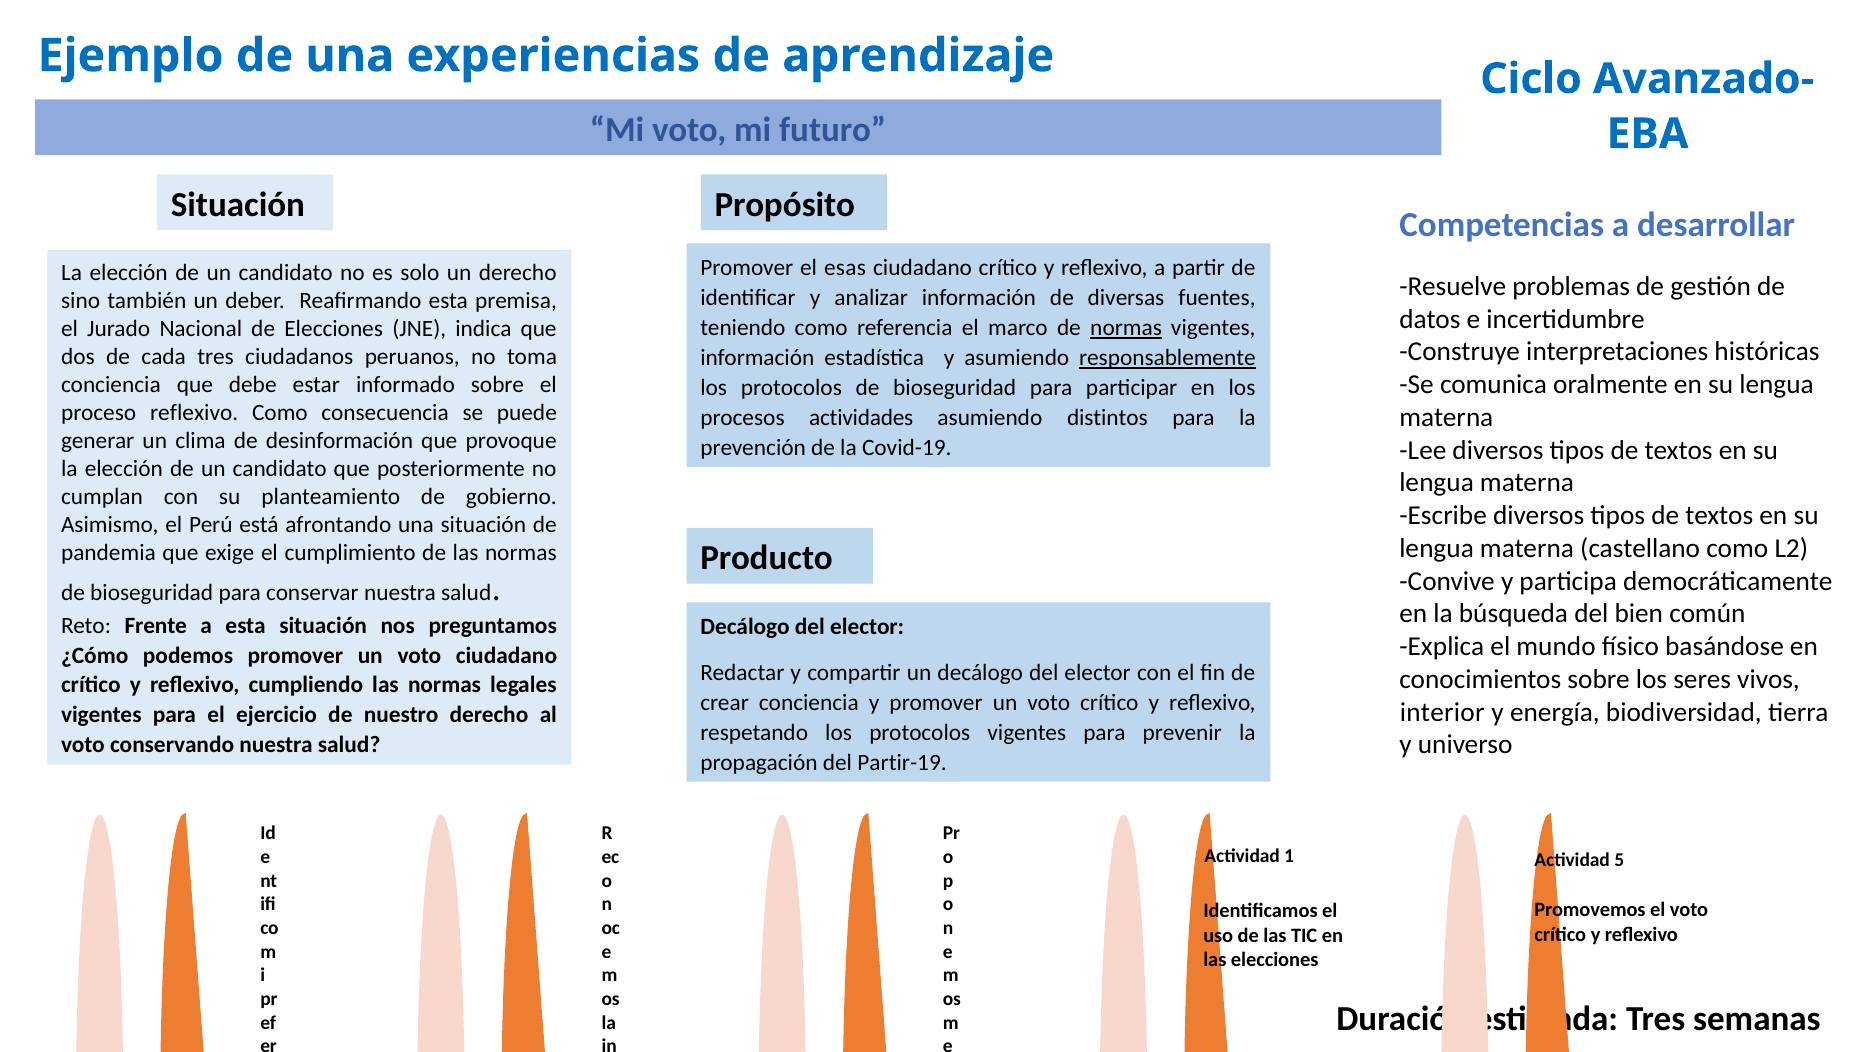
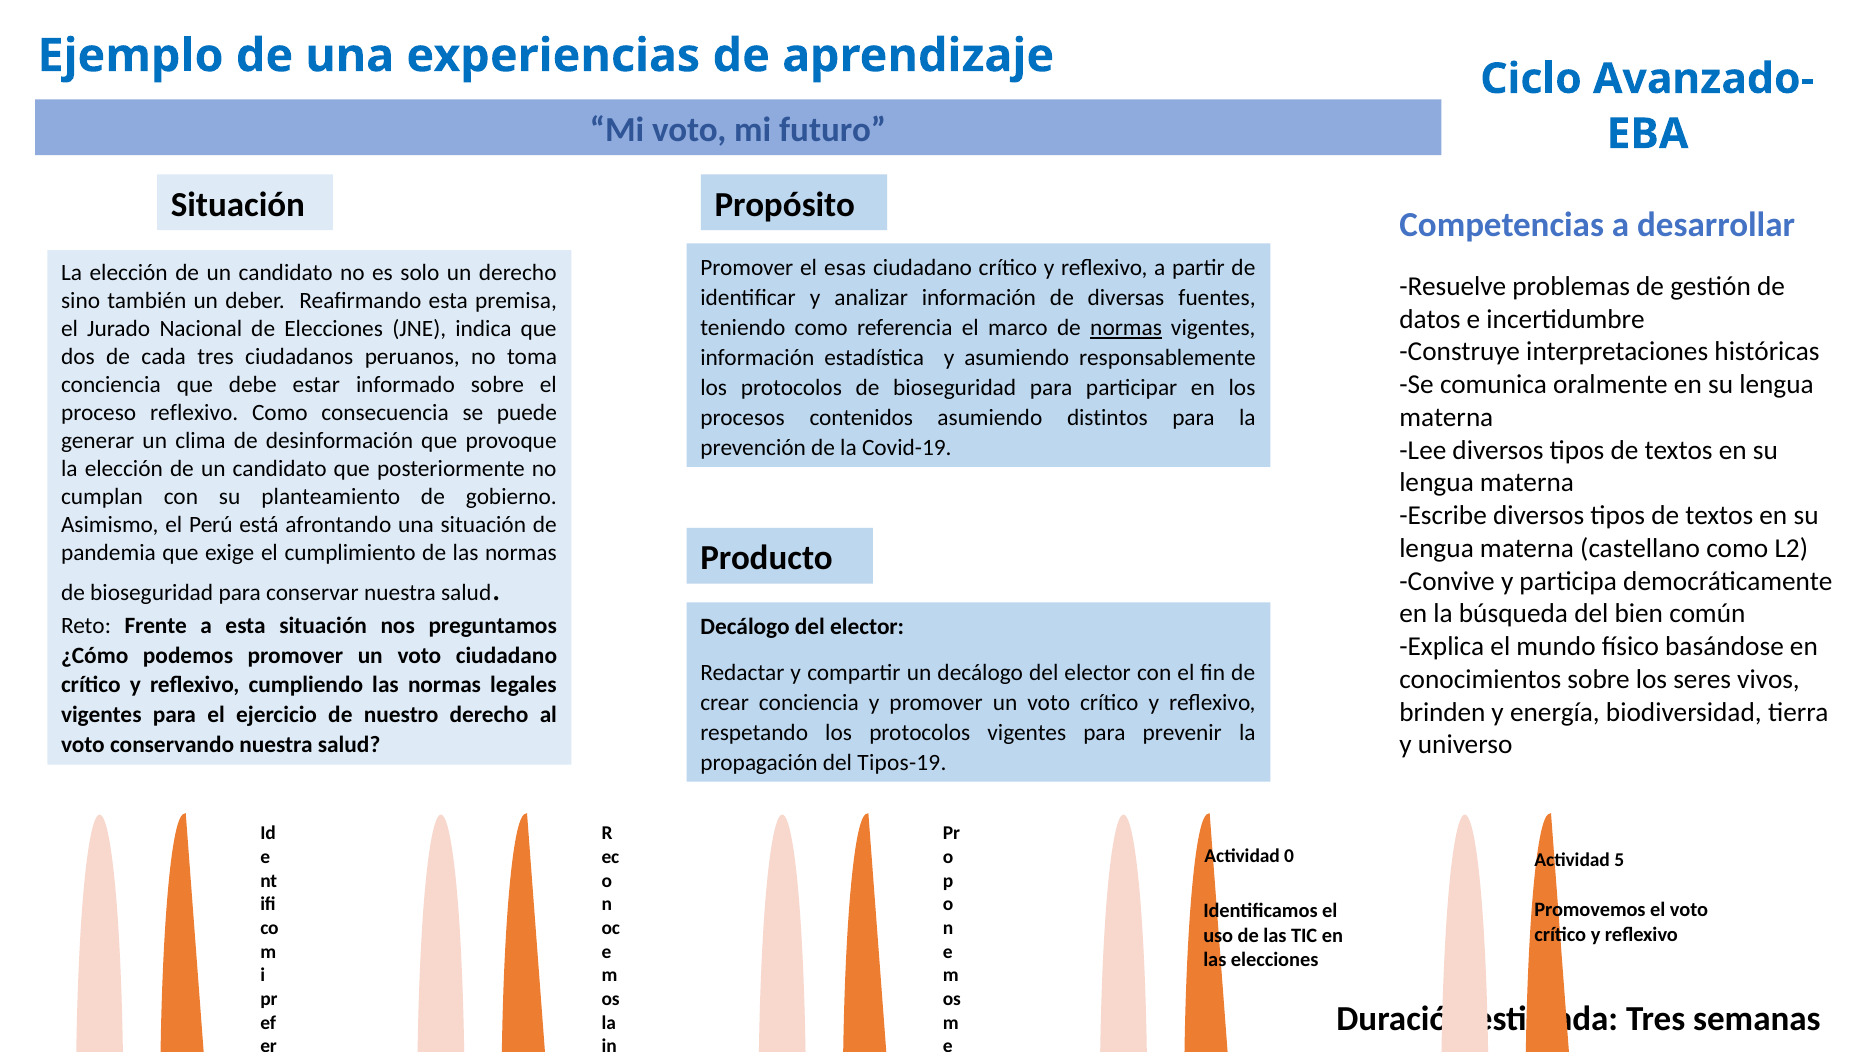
responsablemente underline: present -> none (1167, 358)
actividades: actividades -> contenidos (861, 418)
interior: interior -> brinden (1442, 712)
Partir-19: Partir-19 -> Tipos-19 (902, 762)
Actividad 1: 1 -> 0 (1289, 856)
